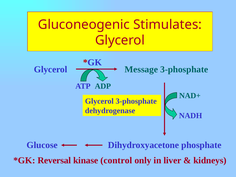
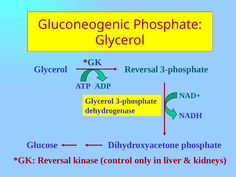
Gluconeogenic Stimulates: Stimulates -> Phosphate (168, 25)
Glycerol Message: Message -> Reversal (141, 69)
